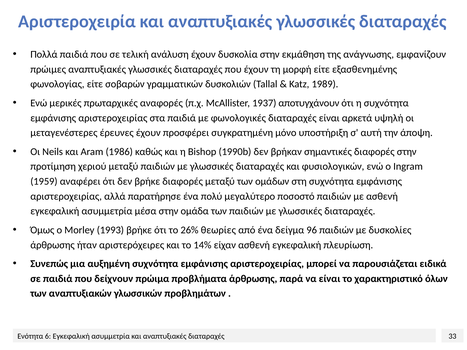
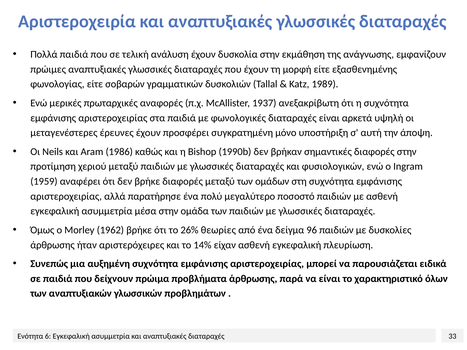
αποτυγχάνουν: αποτυγχάνουν -> ανεξακρίβωτη (309, 103)
1993: 1993 -> 1962 (110, 230)
